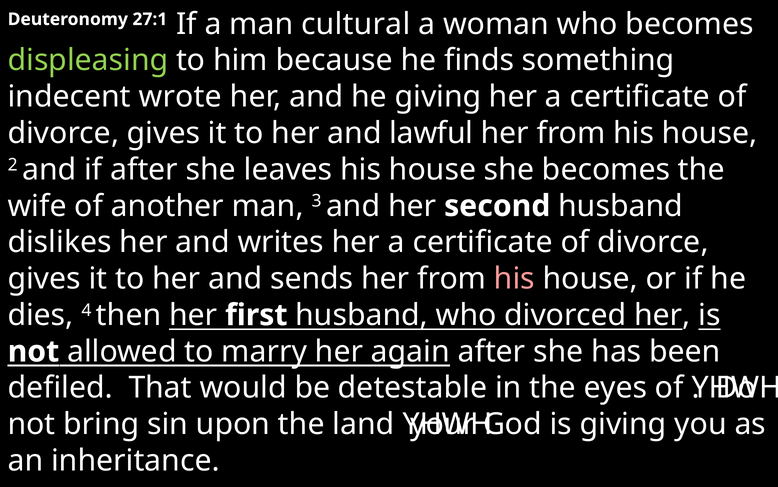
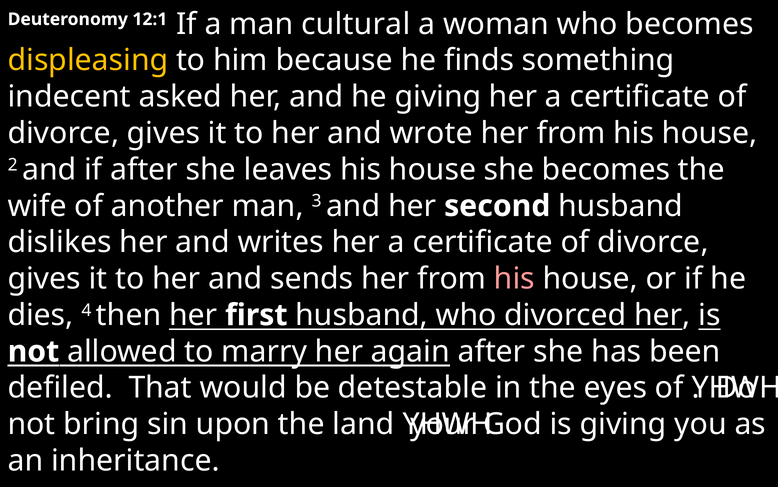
27:1: 27:1 -> 12:1 (150, 19)
displeasing colour: light green -> yellow (88, 60)
wrote: wrote -> asked (180, 97)
lawful: lawful -> wrote (431, 133)
